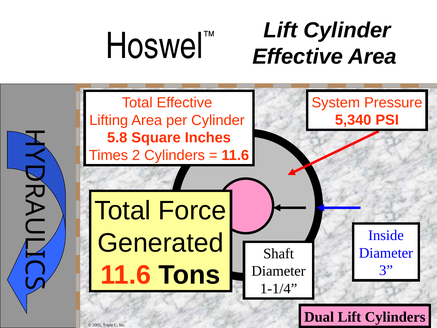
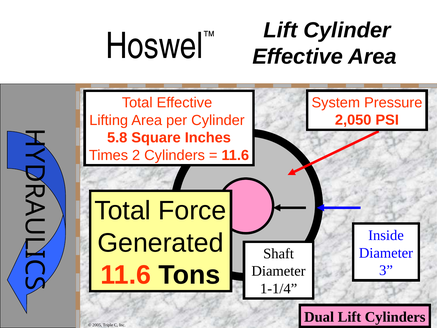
5,340: 5,340 -> 2,050 (353, 120)
